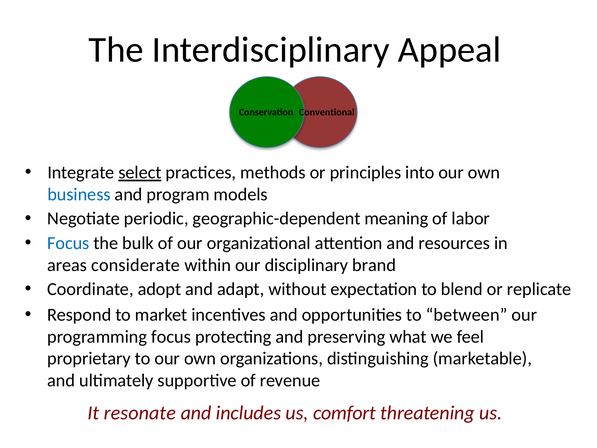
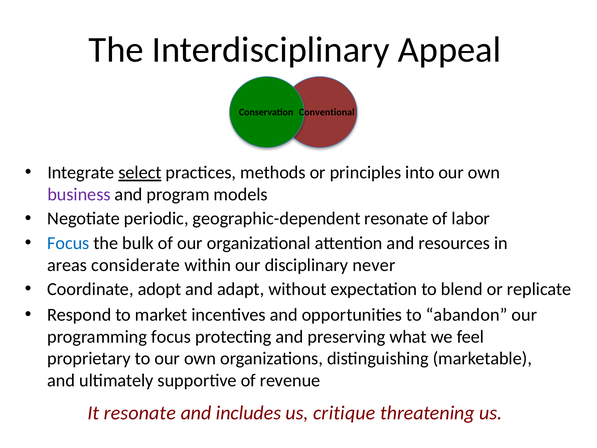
business colour: blue -> purple (79, 194)
geographic-dependent meaning: meaning -> resonate (396, 219)
brand: brand -> never (374, 265)
between: between -> abandon (467, 315)
comfort: comfort -> critique (344, 413)
